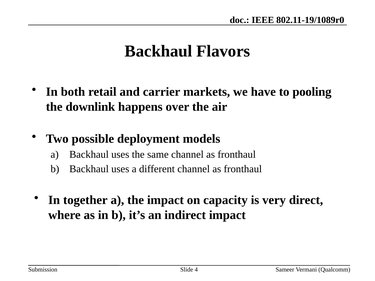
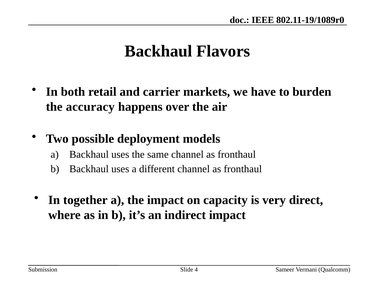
pooling: pooling -> burden (312, 92)
downlink: downlink -> accuracy (90, 107)
